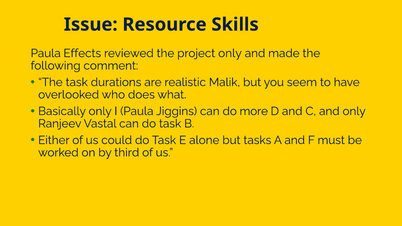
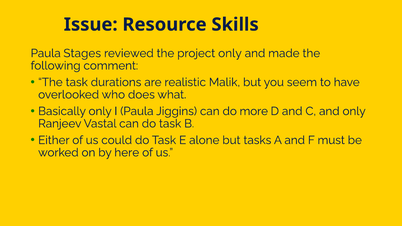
Effects: Effects -> Stages (82, 53)
third: third -> here (127, 153)
